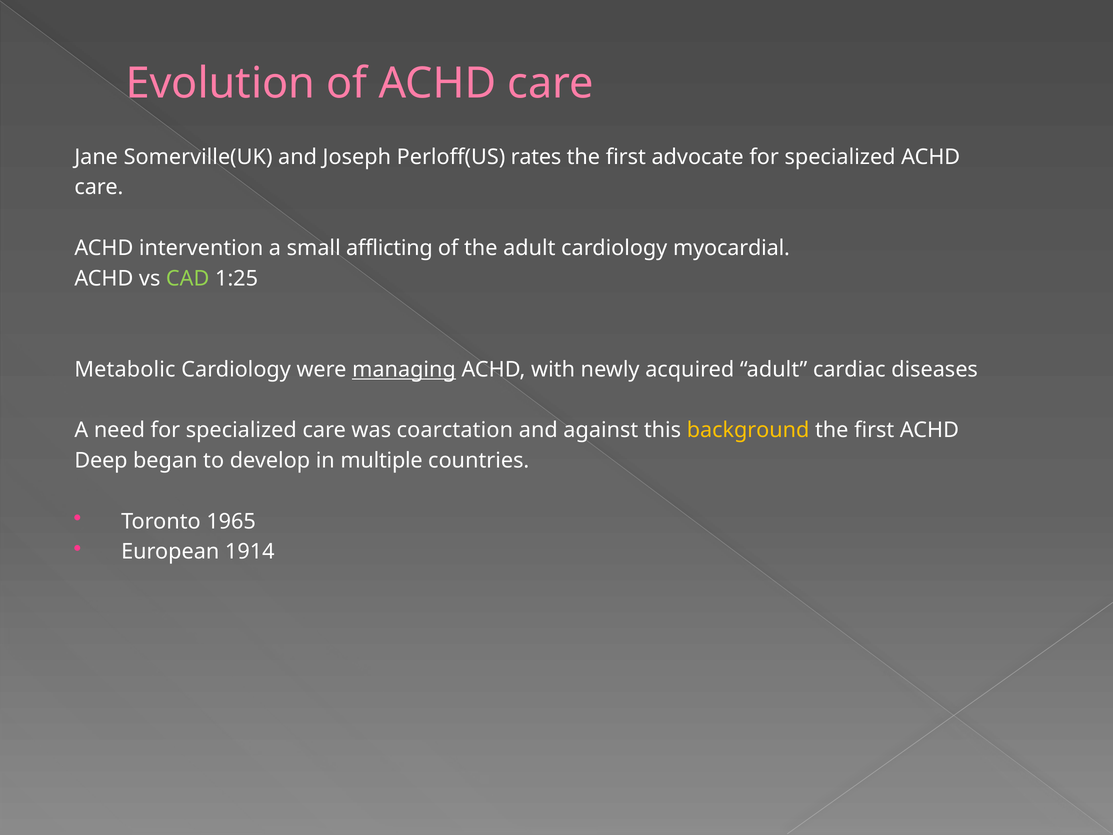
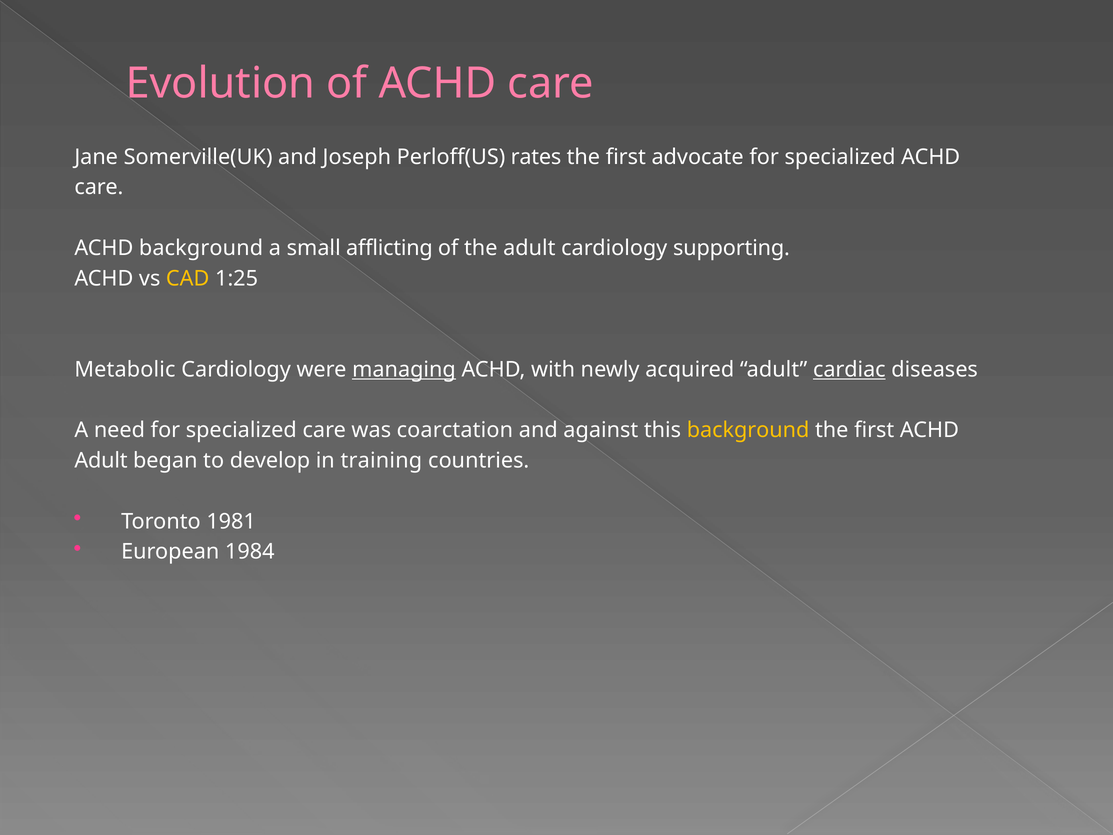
ACHD intervention: intervention -> background (201, 248)
myocardial: myocardial -> supporting (731, 248)
CAD colour: light green -> yellow (188, 278)
cardiac underline: none -> present (849, 369)
Deep: Deep -> Adult (101, 461)
multiple: multiple -> training (381, 461)
1965: 1965 -> 1981 (231, 521)
1914: 1914 -> 1984 (250, 552)
